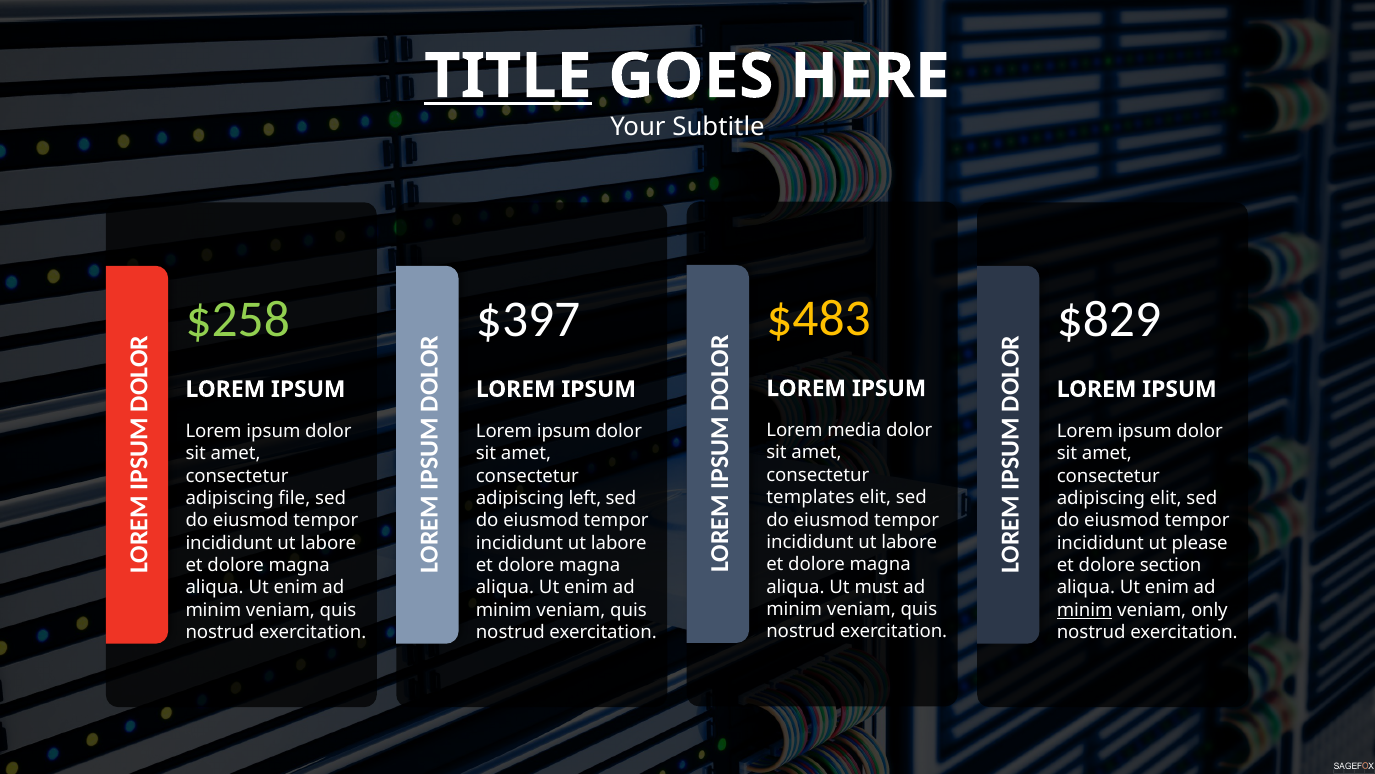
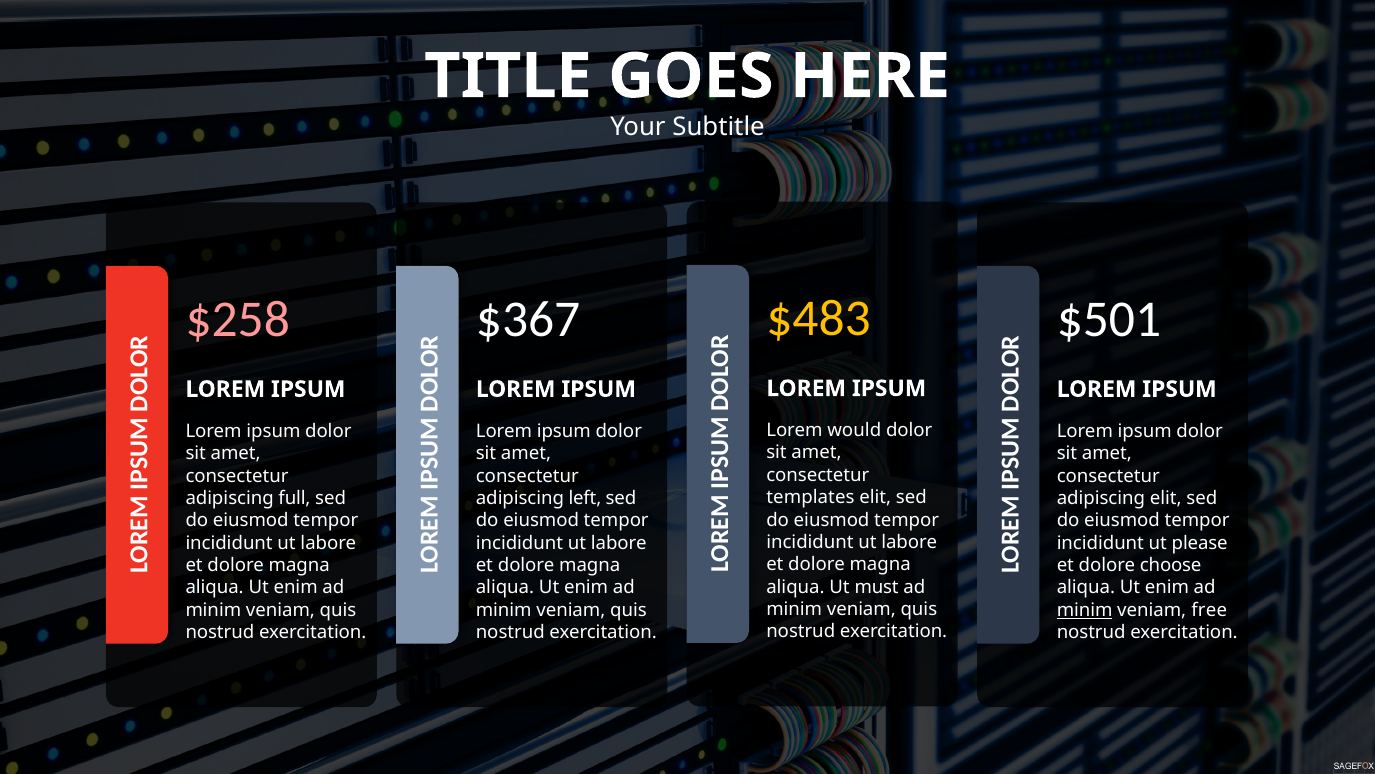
TITLE underline: present -> none (508, 76)
$258 colour: light green -> pink (238, 319)
$397: $397 -> $367 (528, 319)
$829: $829 -> $501 (1109, 319)
media: media -> would (854, 430)
file: file -> full (294, 498)
section: section -> choose (1171, 565)
only: only -> free (1209, 610)
